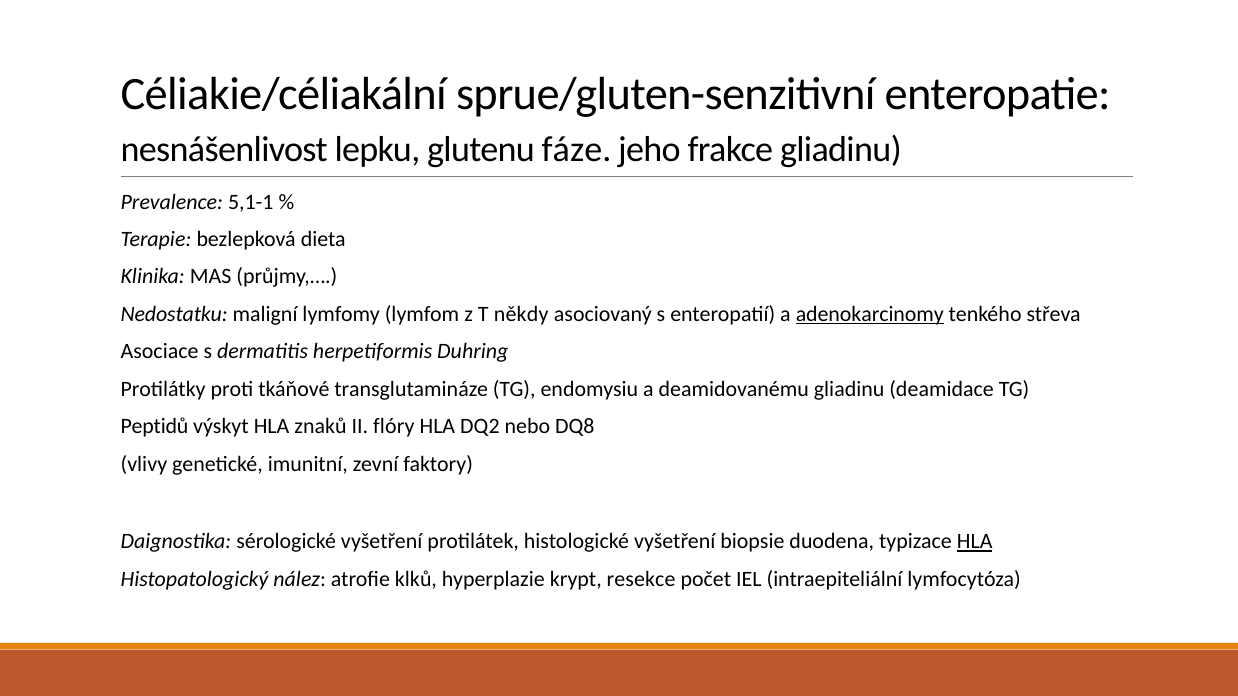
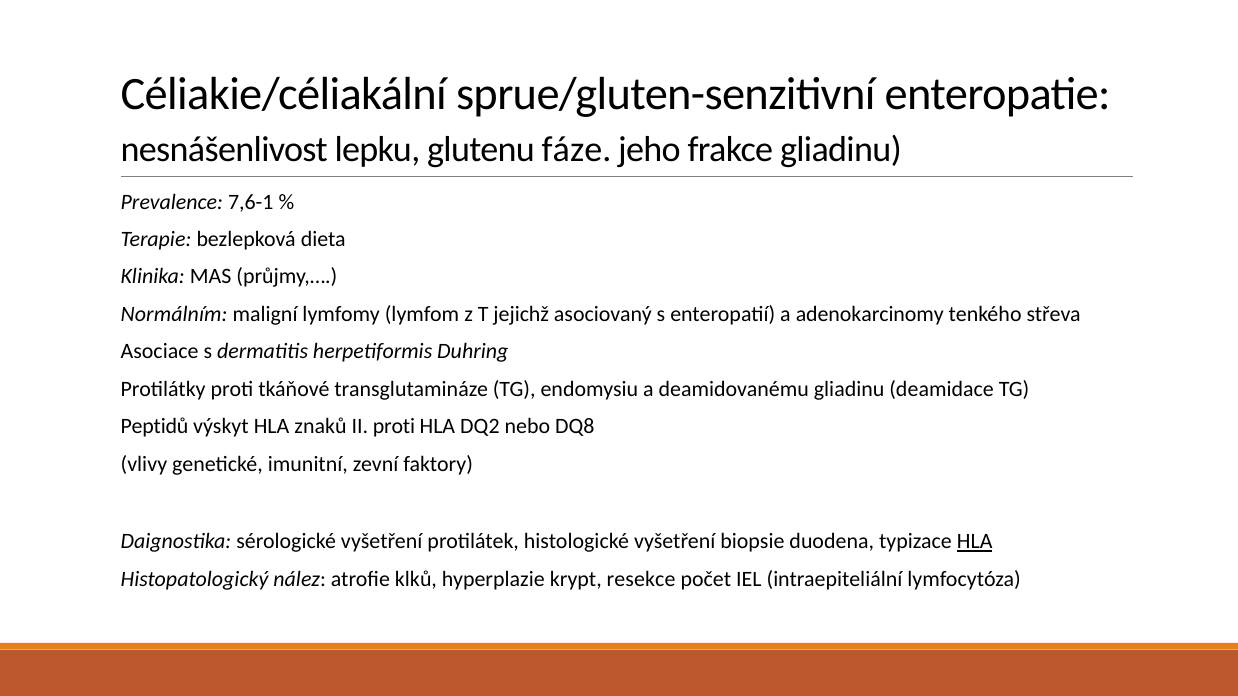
5,1-1: 5,1-1 -> 7,6-1 (251, 202)
Nedostatku: Nedostatku -> Normálním (174, 314)
někdy: někdy -> jejichž (521, 314)
adenokarcinomy underline: present -> none (870, 314)
II flóry: flóry -> proti (394, 427)
